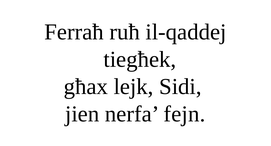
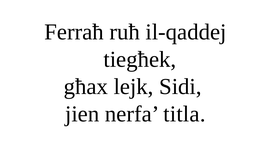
fejn: fejn -> titla (184, 114)
